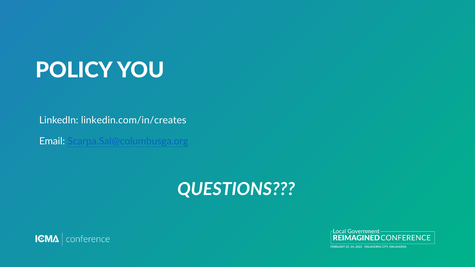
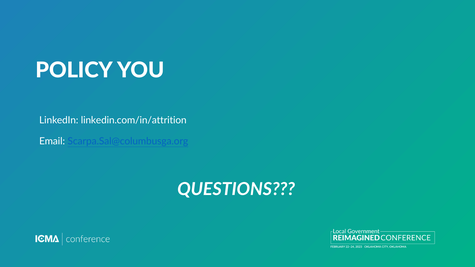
linkedin.com/in/creates: linkedin.com/in/creates -> linkedin.com/in/attrition (134, 120)
